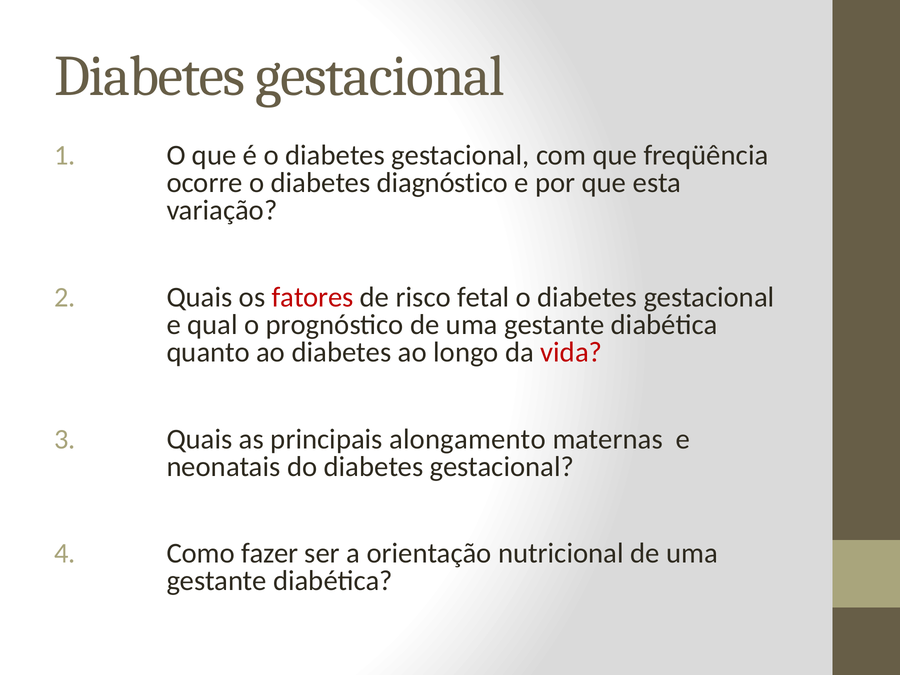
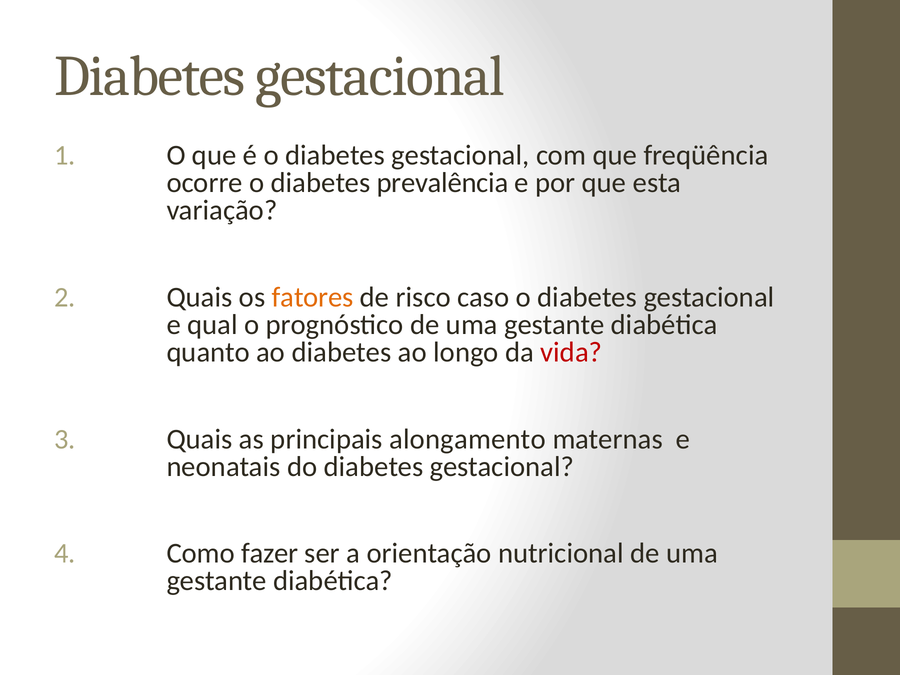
diagnóstico: diagnóstico -> prevalência (443, 183)
fatores colour: red -> orange (313, 297)
fetal: fetal -> caso (483, 297)
